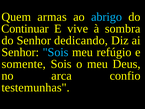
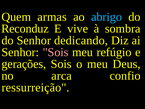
Continuar: Continuar -> Reconduz (25, 29)
Sois colour: light blue -> pink (56, 52)
somente: somente -> gerações (24, 64)
testemunhas: testemunhas -> ressurreição (36, 87)
